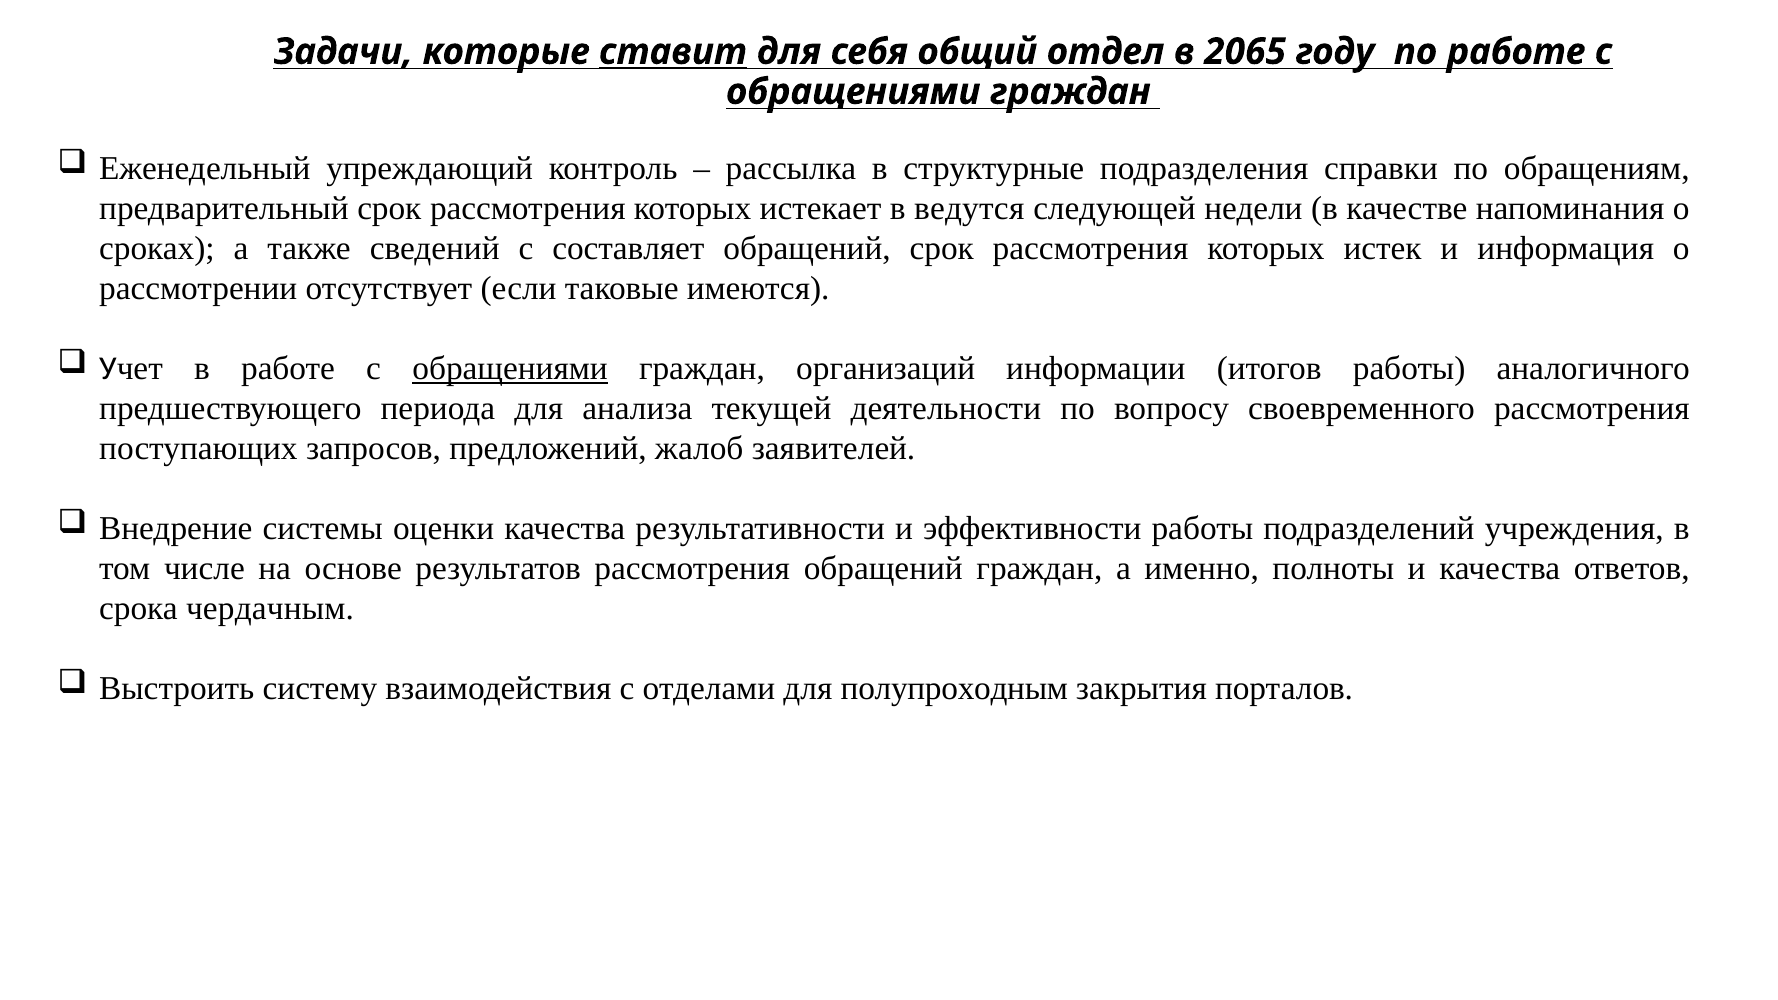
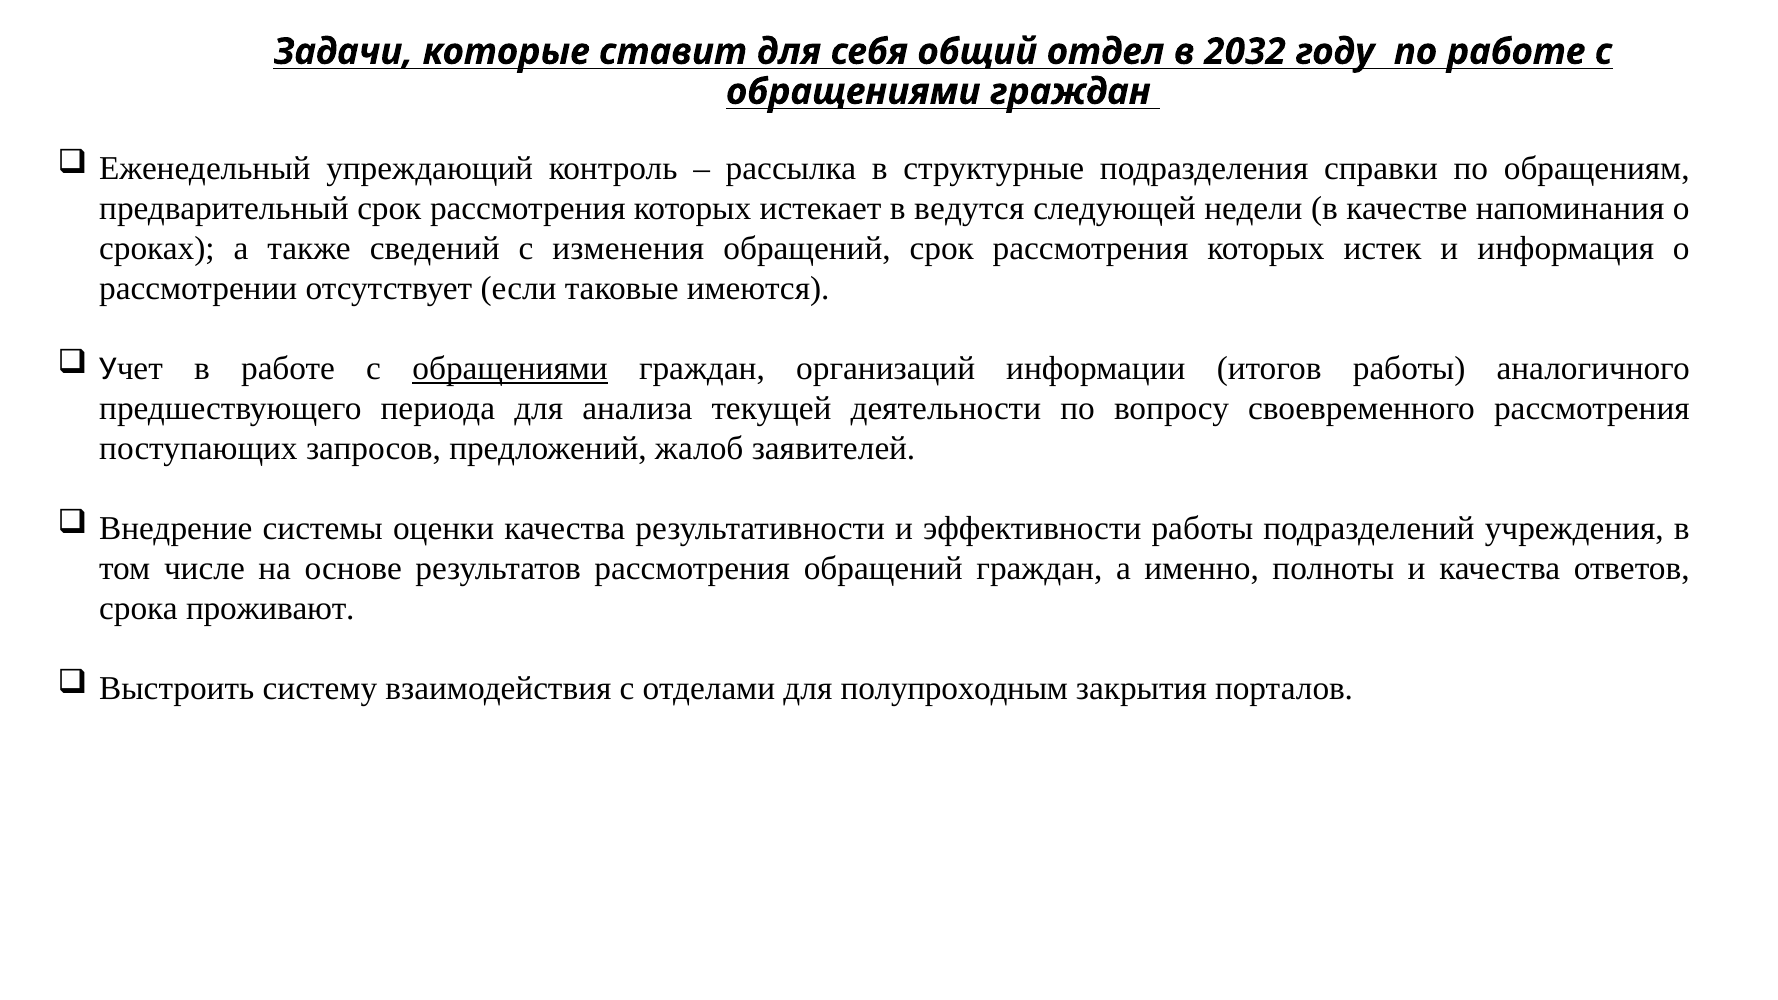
ставит underline: present -> none (673, 52)
2065: 2065 -> 2032 (1245, 52)
составляет: составляет -> изменения (628, 248)
чердачным: чердачным -> проживают (270, 608)
